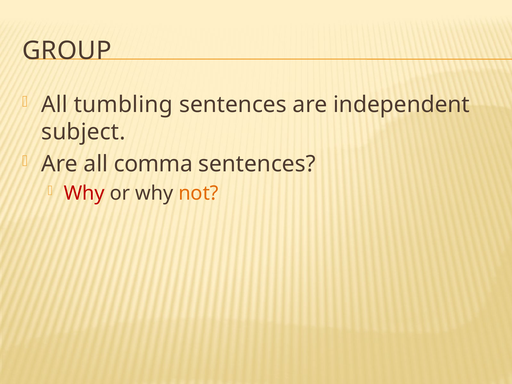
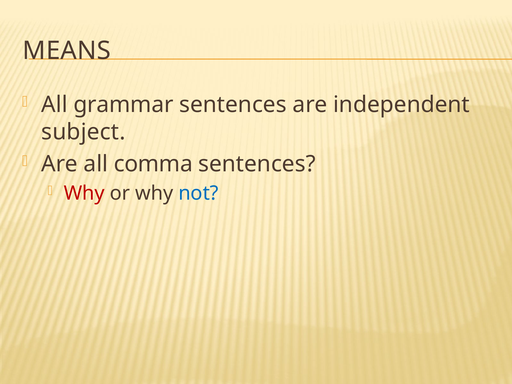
GROUP: GROUP -> MEANS (67, 51)
tumbling: tumbling -> grammar (123, 105)
not colour: orange -> blue (198, 193)
